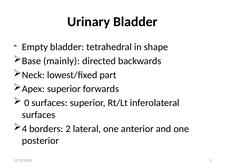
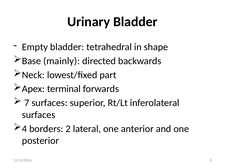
Apex superior: superior -> terminal (64, 89)
0: 0 -> 7 (27, 103)
